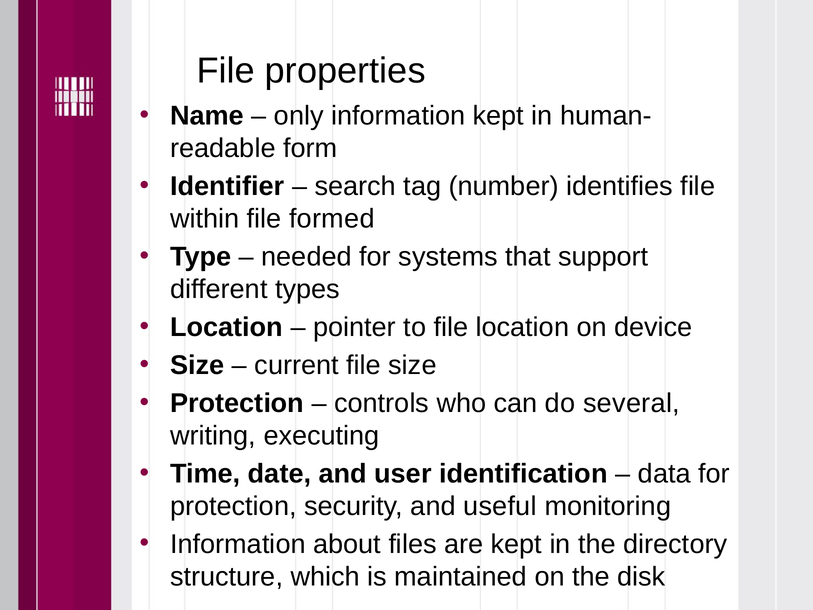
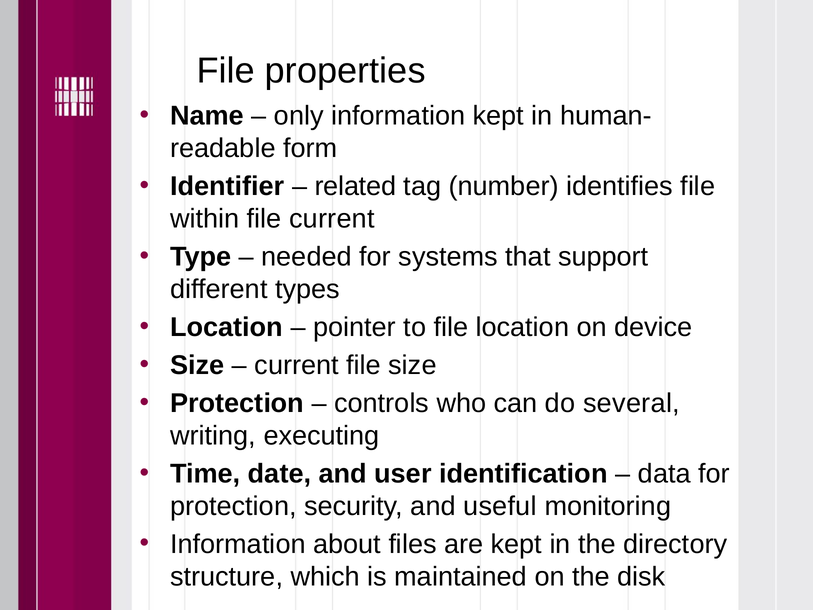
search: search -> related (355, 186)
file formed: formed -> current (332, 219)
